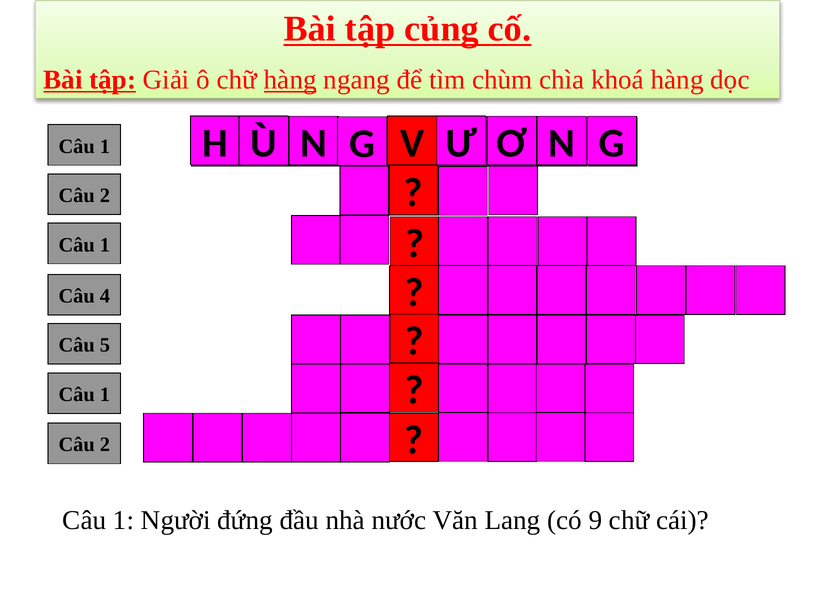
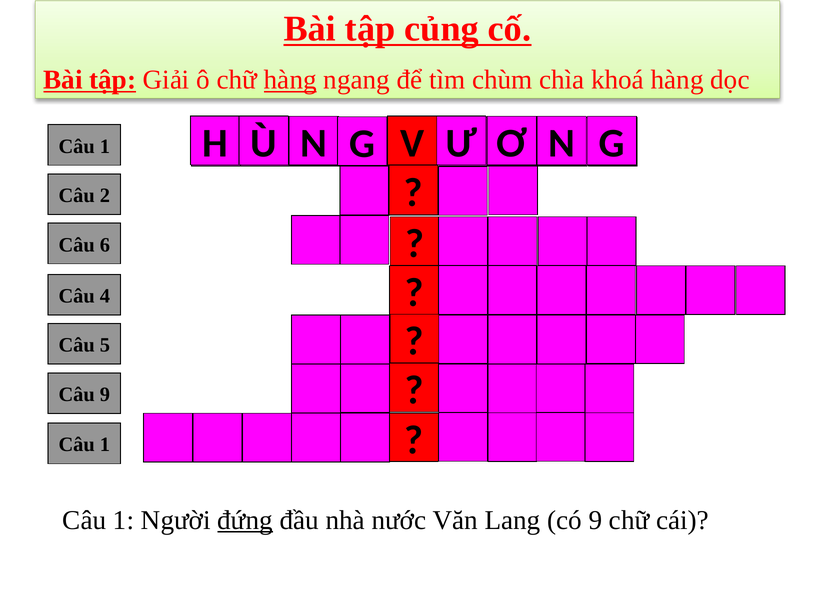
1: 1 -> 6 (105, 245)
1: 1 -> 9 (105, 395)
2: 2 -> 1 (105, 445)
đứng underline: none -> present (245, 520)
